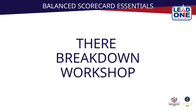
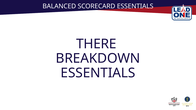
WORKSHOP: WORKSHOP -> ESSENTIALS (98, 73)
